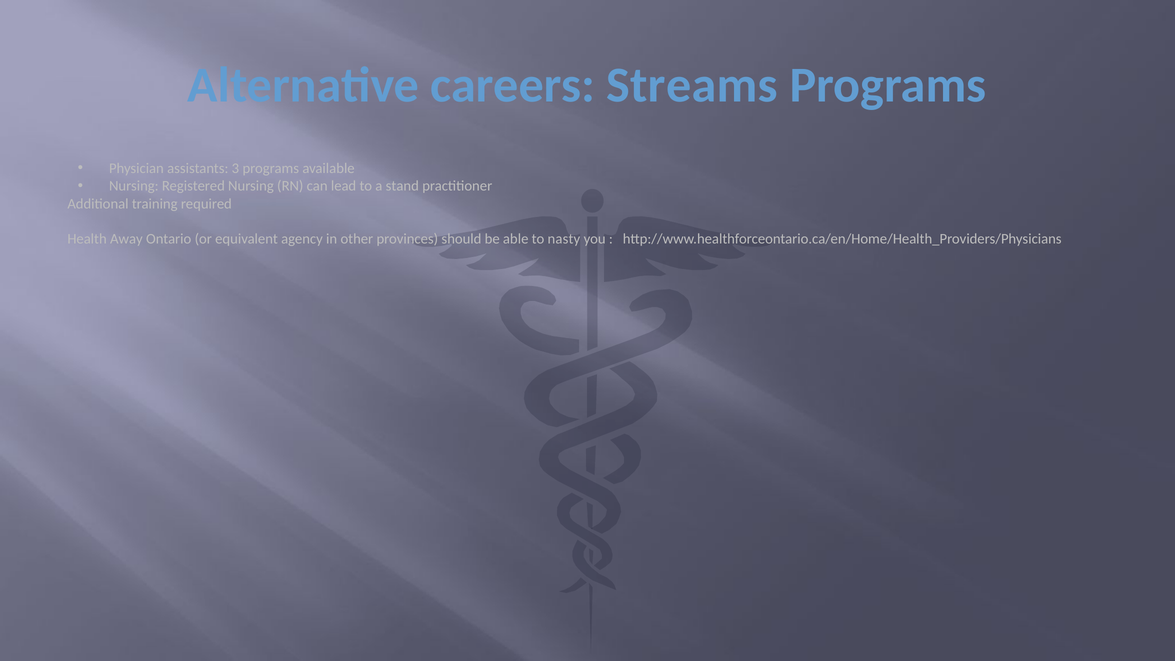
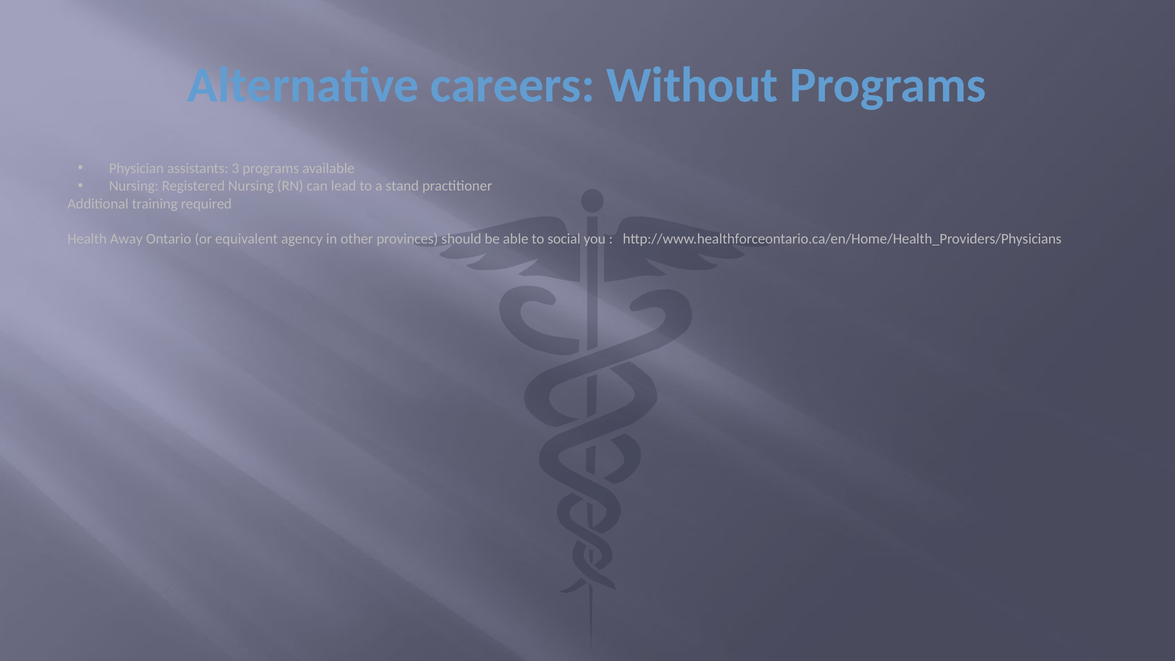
Streams: Streams -> Without (692, 85)
nasty: nasty -> social (564, 239)
